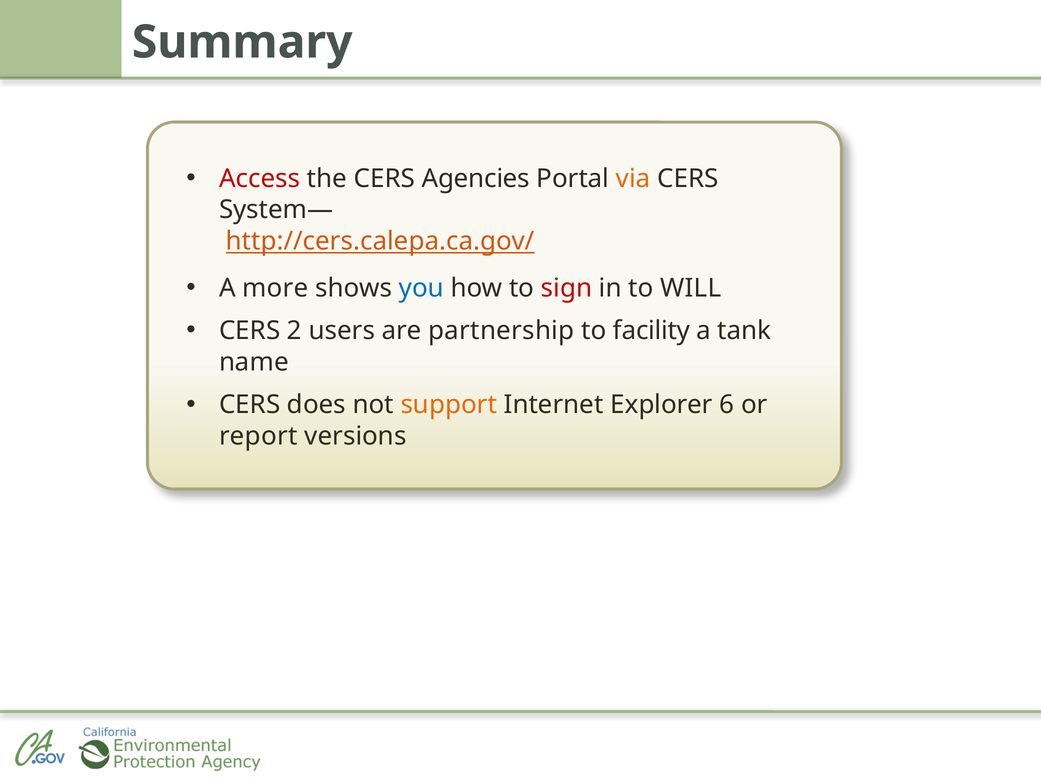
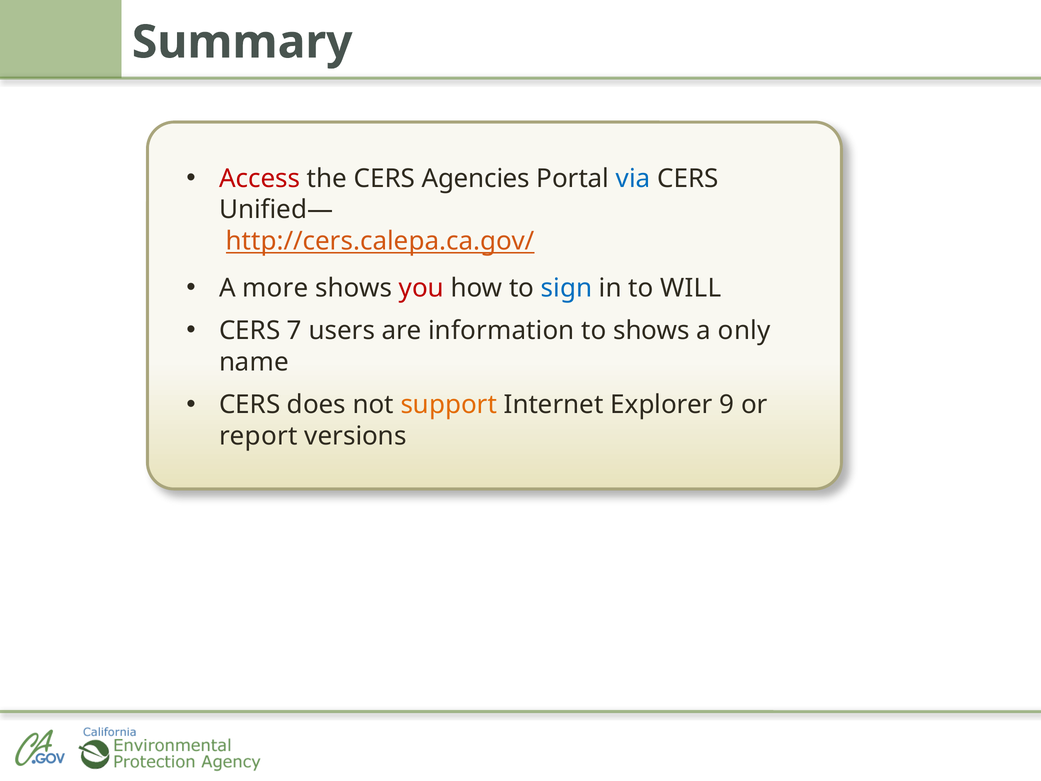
via colour: orange -> blue (633, 178)
System—: System— -> Unified— (276, 210)
you colour: blue -> red (421, 288)
sign colour: red -> blue (567, 288)
2: 2 -> 7 (294, 331)
partnership: partnership -> information (501, 331)
to facility: facility -> shows (652, 331)
tank: tank -> only (744, 331)
6: 6 -> 9 (727, 405)
